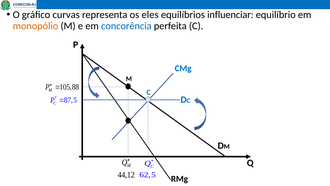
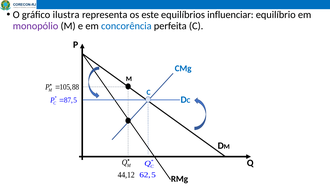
curvas: curvas -> ilustra (66, 15)
eles: eles -> este (150, 15)
monopólio colour: orange -> purple (36, 26)
